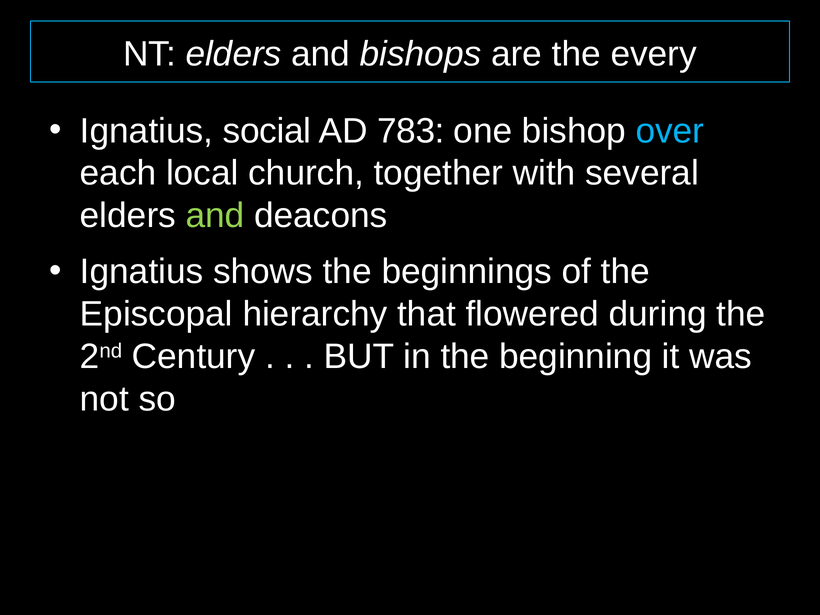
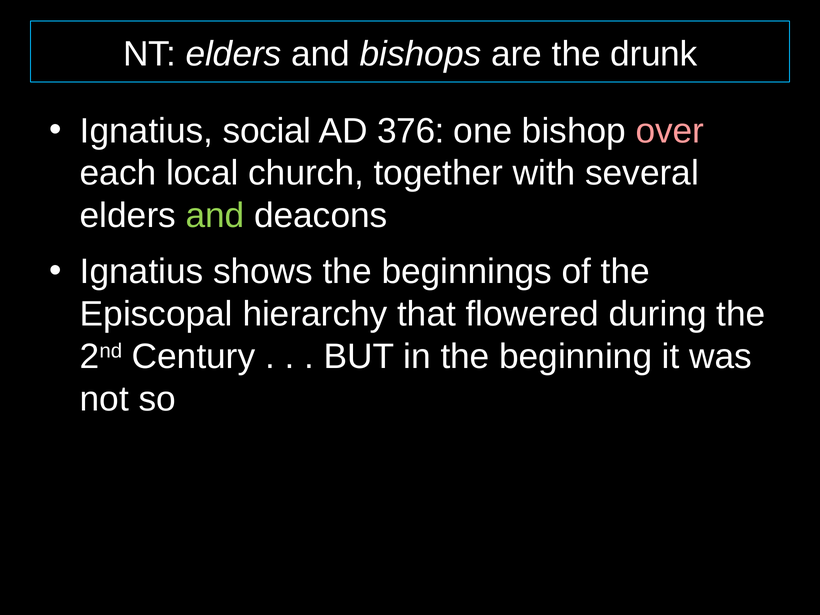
every: every -> drunk (654, 54)
783: 783 -> 376 (411, 131)
over colour: light blue -> pink (670, 131)
